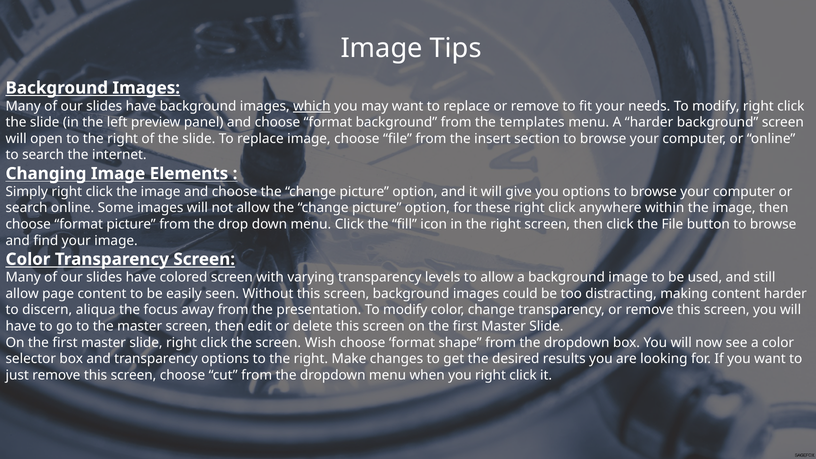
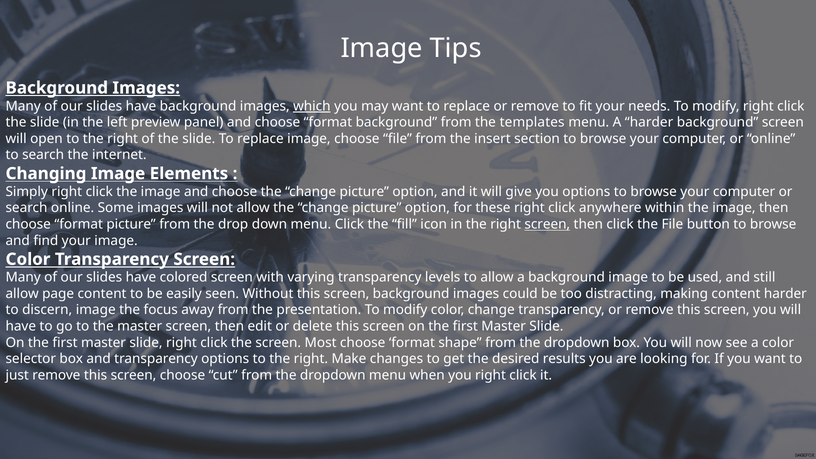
screen underline: none -> present (547, 224)
discern aliqua: aliqua -> image (96, 310)
Wish: Wish -> Most (321, 343)
